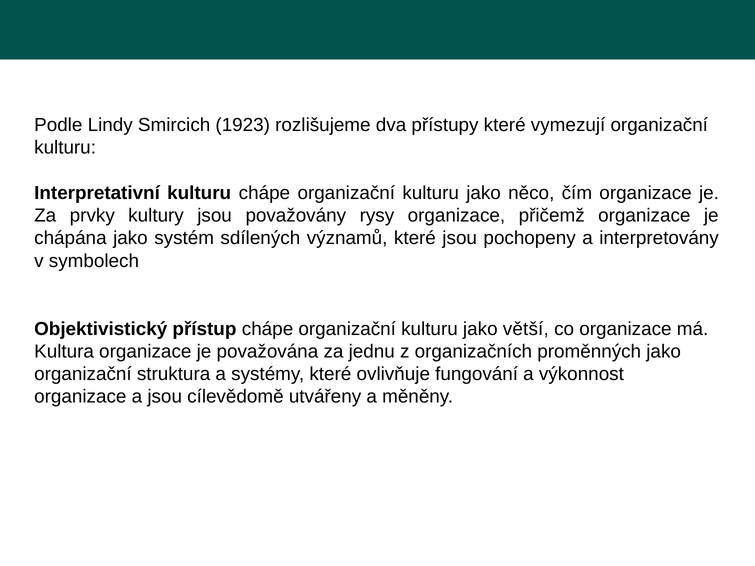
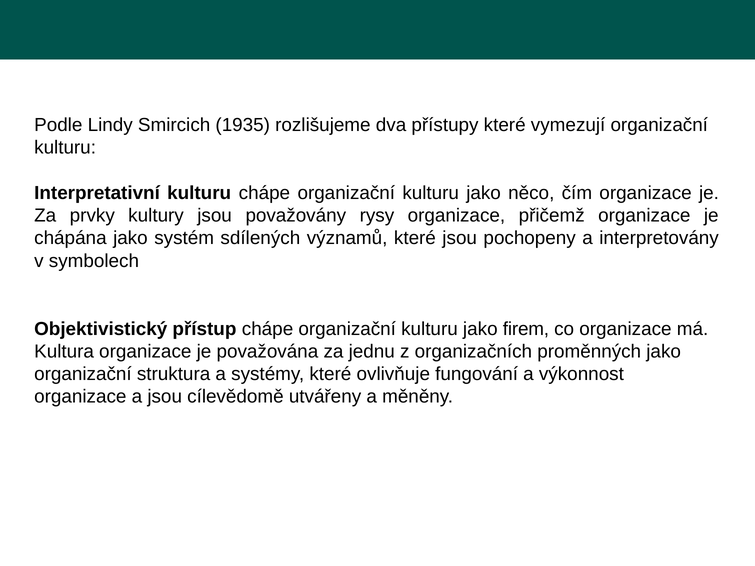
1923: 1923 -> 1935 (243, 125)
větší: větší -> firem (526, 329)
